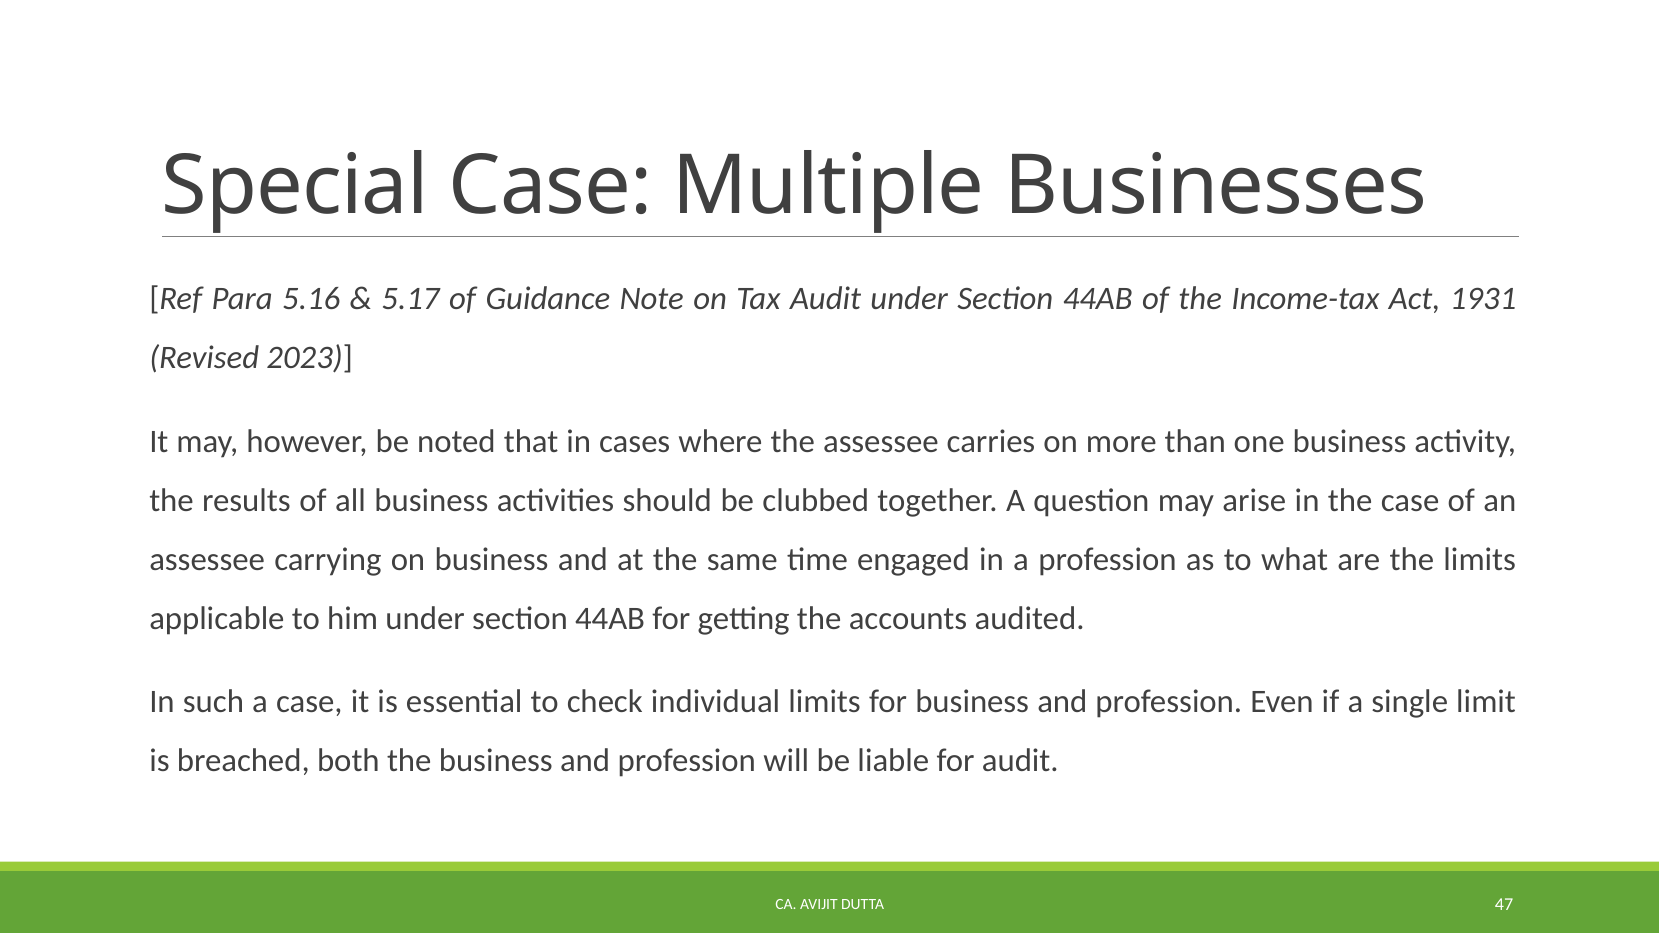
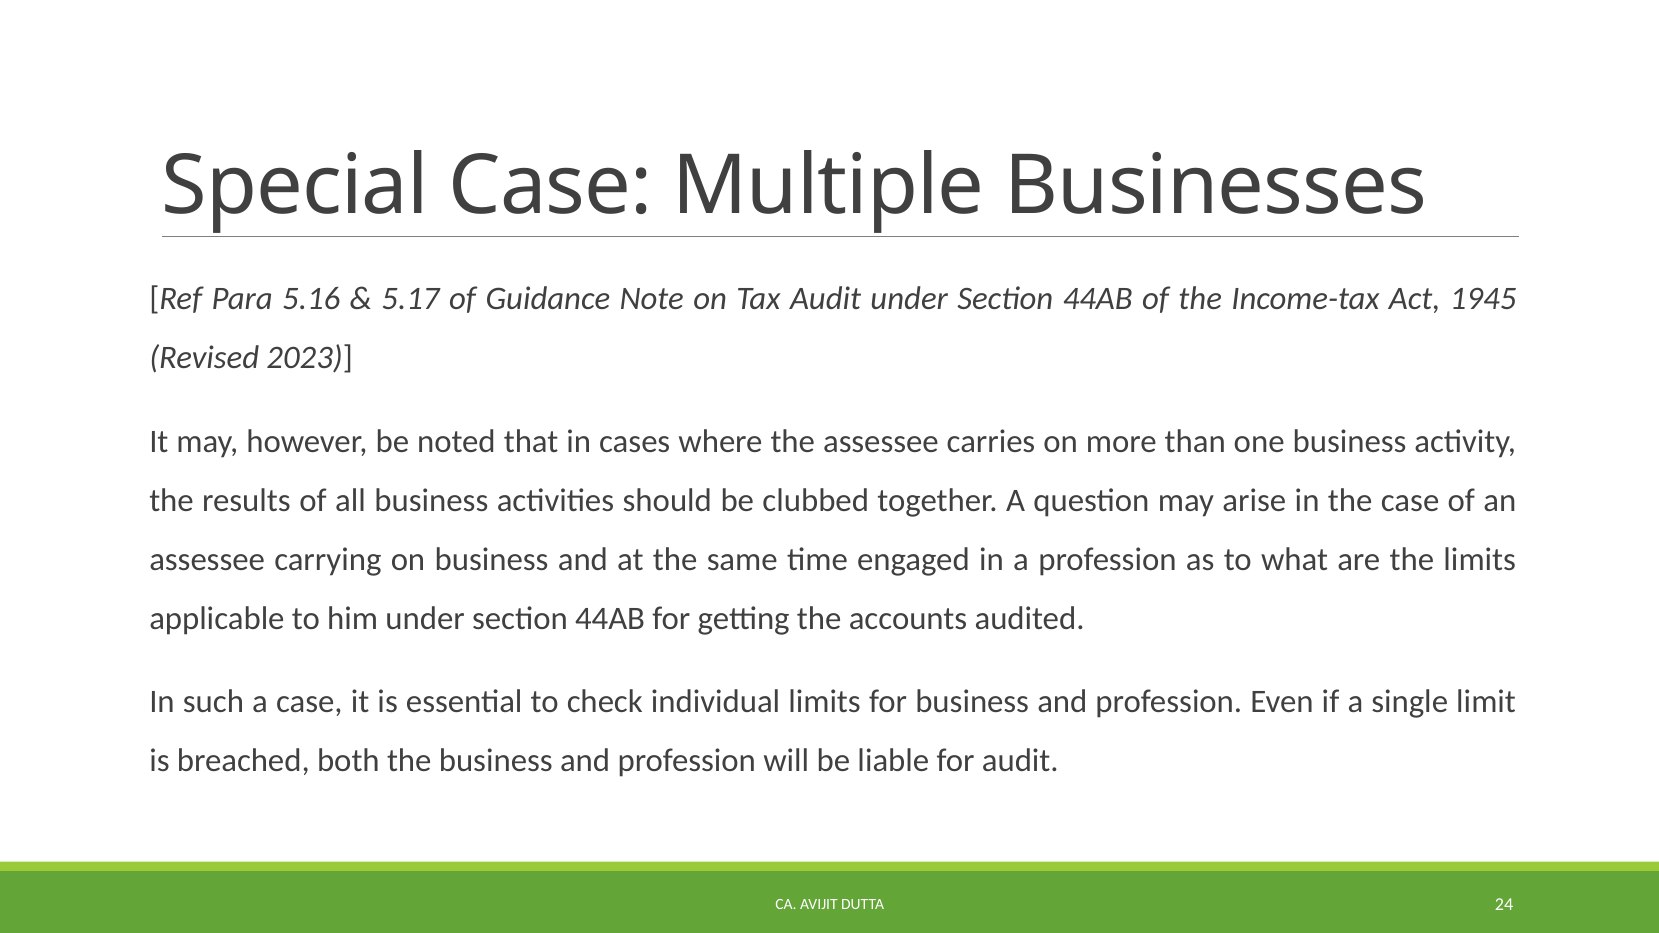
1931: 1931 -> 1945 (1483, 299)
47: 47 -> 24 (1504, 905)
